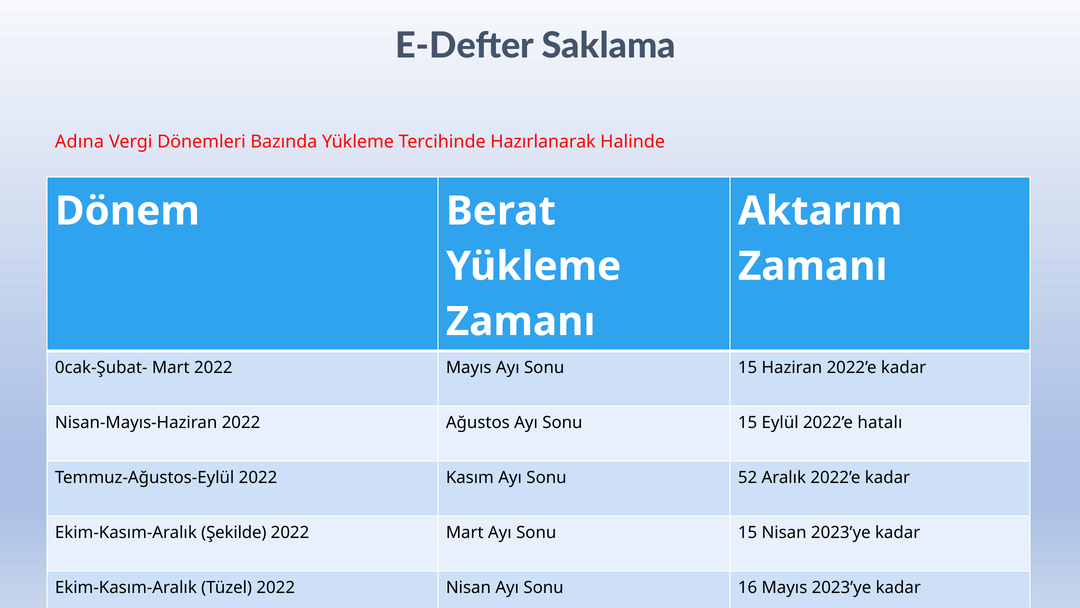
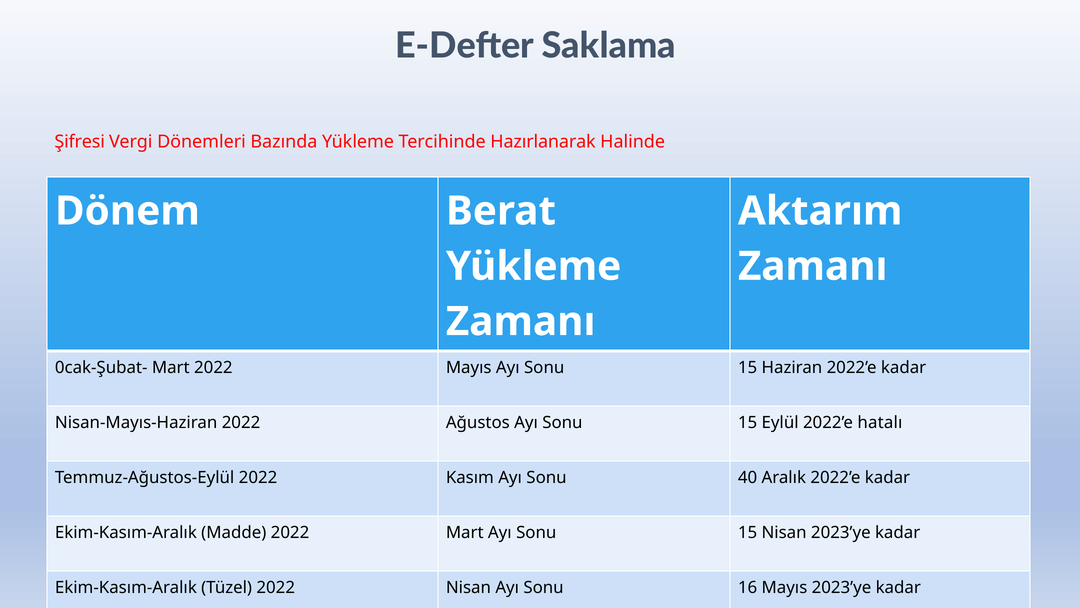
Adına: Adına -> Şifresi (80, 142)
52: 52 -> 40 (748, 477)
Şekilde: Şekilde -> Madde (234, 532)
